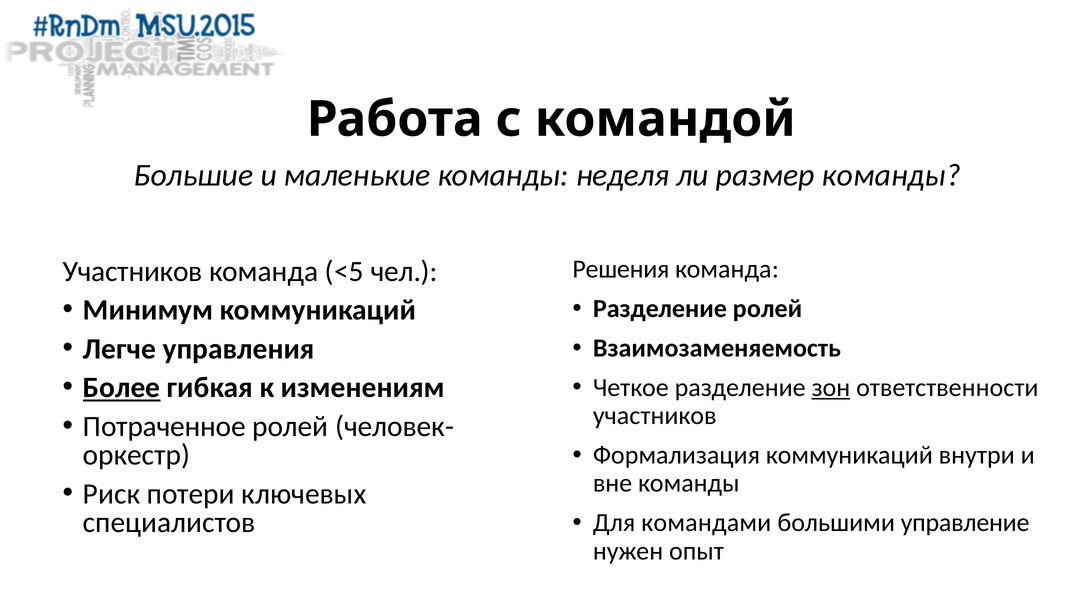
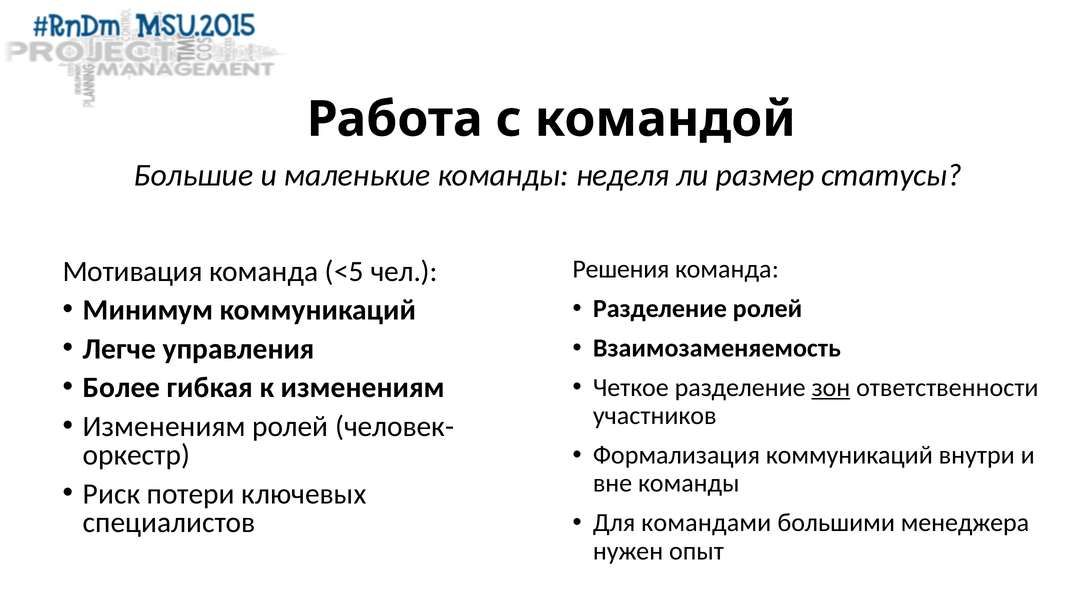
размер команды: команды -> статусы (891, 175)
Участников: Участников -> Мотивация (133, 271)
Более underline: present -> none (122, 388)
Потраченное: Потраченное -> Изменениям (164, 427)
управление: управление -> менеджера (965, 523)
